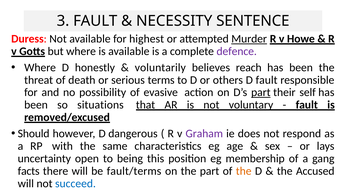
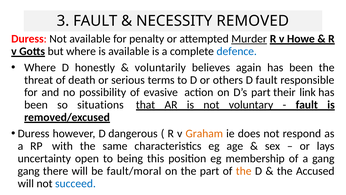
SENTENCE: SENTENCE -> REMOVED (253, 21)
highest: highest -> penalty (147, 39)
defence colour: purple -> blue (237, 51)
reach: reach -> again (249, 67)
part underline: present -> none (261, 92)
self: self -> link (308, 92)
Should: Should -> Duress (34, 133)
Graham colour: purple -> orange (204, 133)
facts: facts -> gang (29, 171)
fault/terms: fault/terms -> fault/moral (134, 171)
